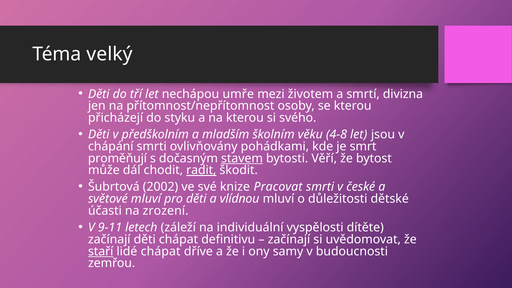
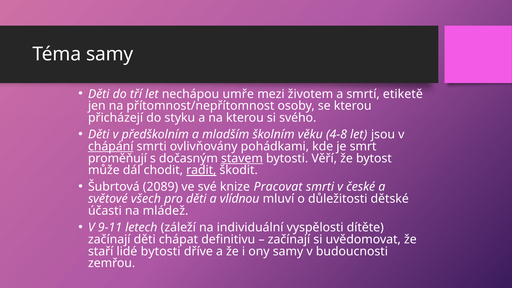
Téma velký: velký -> samy (110, 54)
divizna: divizna -> etiketě (403, 94)
chápání underline: none -> present (111, 146)
2002: 2002 -> 2089 (161, 187)
světové mluví: mluví -> všech (146, 199)
zrození: zrození -> mládež (166, 211)
staří underline: present -> none (101, 251)
lidé chápat: chápat -> bytosti (161, 251)
